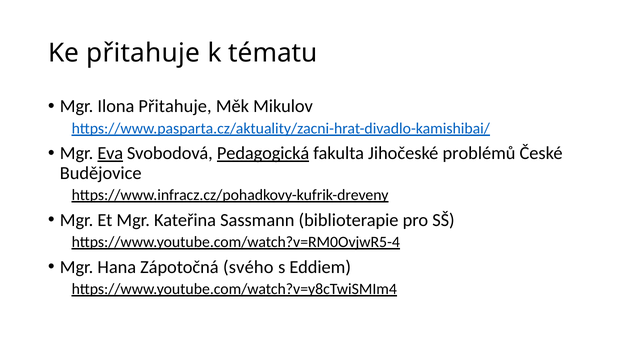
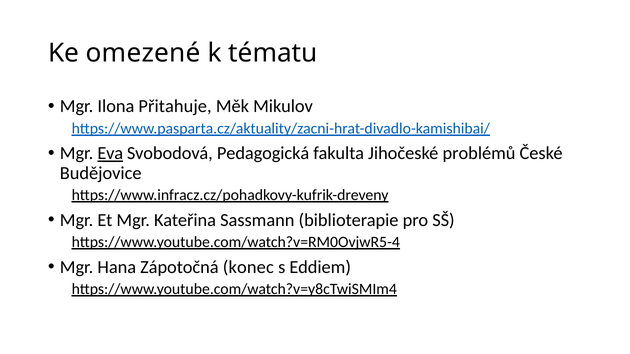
Ke přitahuje: přitahuje -> omezené (143, 53)
Pedagogická underline: present -> none (263, 154)
svého: svého -> konec (248, 267)
